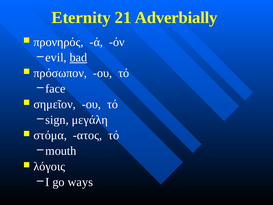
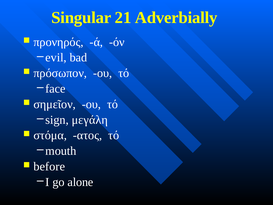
Eternity: Eternity -> Singular (81, 18)
bad underline: present -> none (78, 58)
λόγοις: λόγοις -> before (49, 166)
ways: ways -> alone (80, 182)
